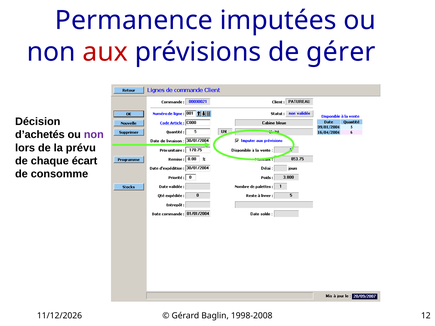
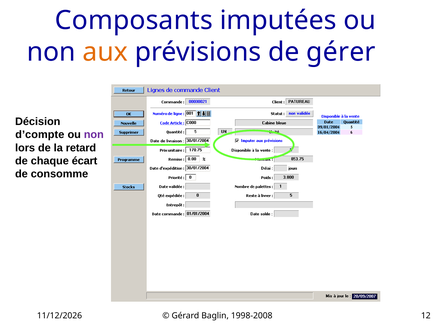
Permanence: Permanence -> Composants (134, 20)
aux colour: red -> orange (105, 52)
d’achetés: d’achetés -> d’compte (40, 135)
prévu: prévu -> retard (81, 148)
